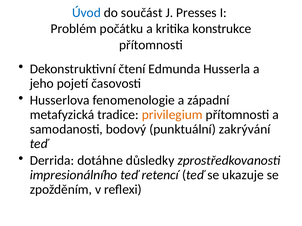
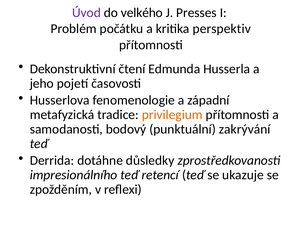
Úvod colour: blue -> purple (86, 13)
součást: součást -> velkého (142, 13)
konstrukce: konstrukce -> perspektiv (222, 29)
